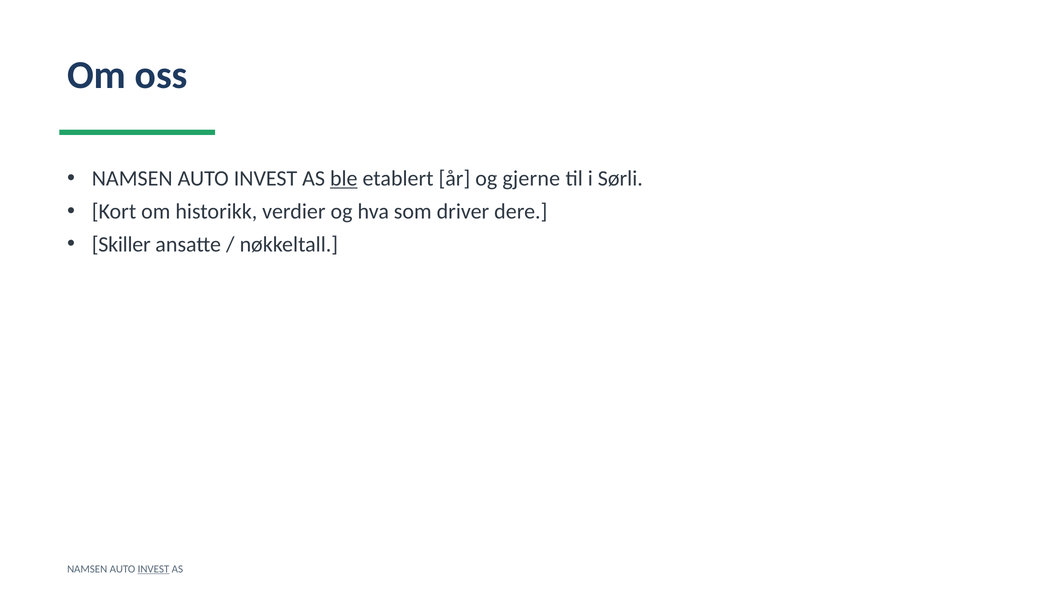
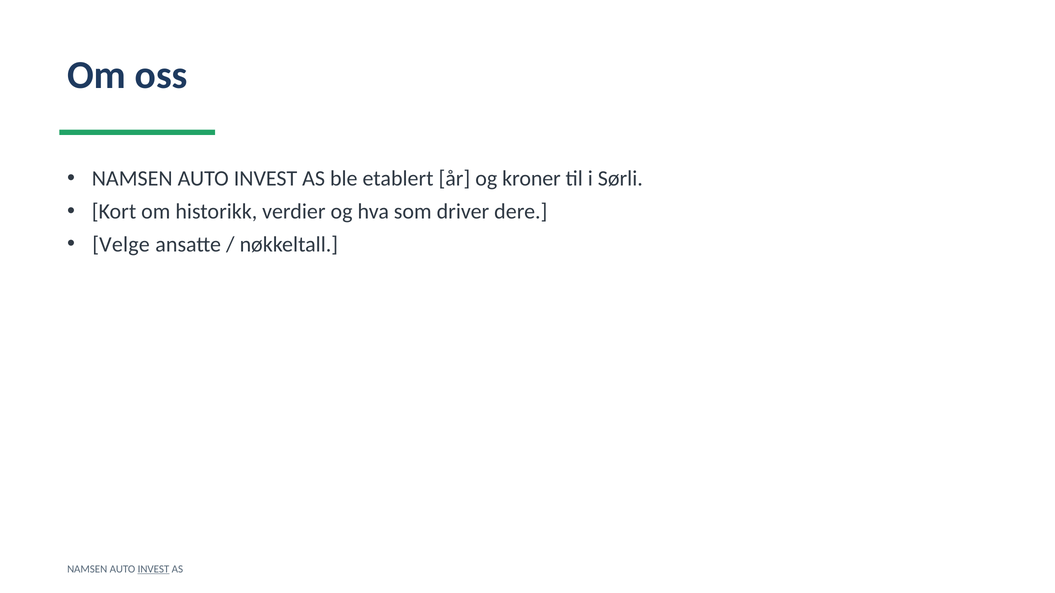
ble underline: present -> none (344, 179)
gjerne: gjerne -> kroner (531, 179)
Skiller: Skiller -> Velge (121, 245)
